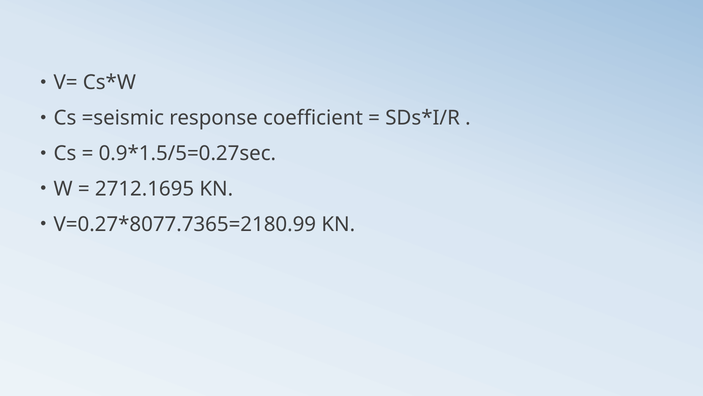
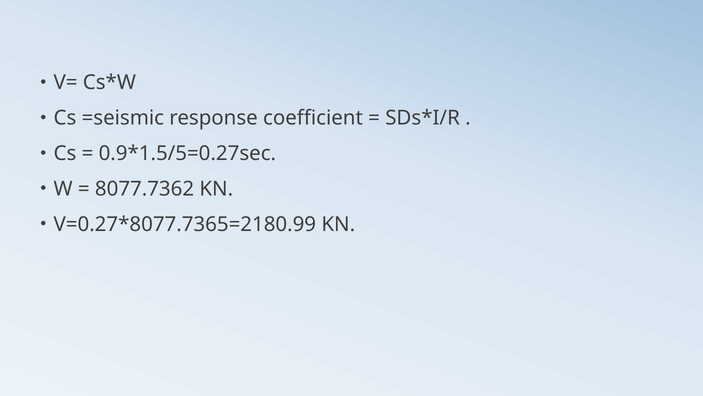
2712.1695: 2712.1695 -> 8077.7362 (145, 189)
